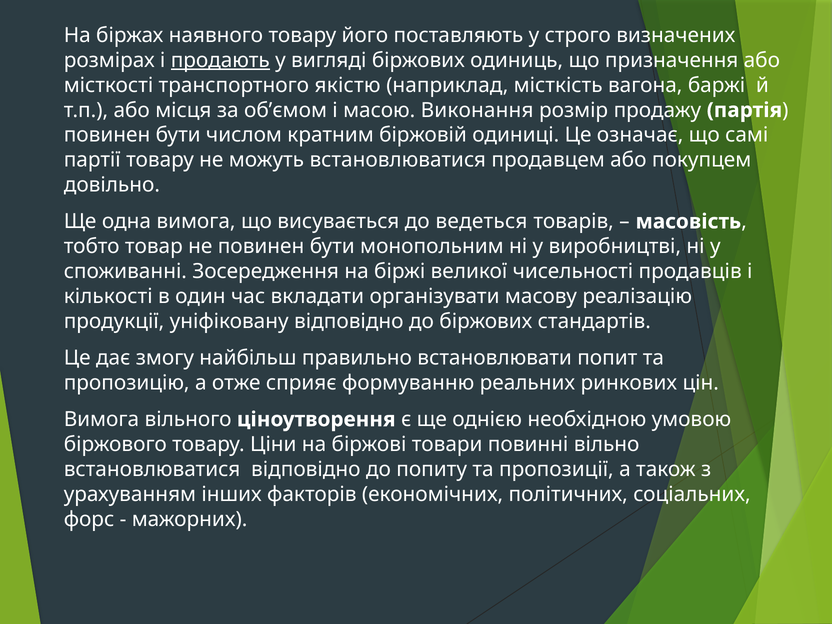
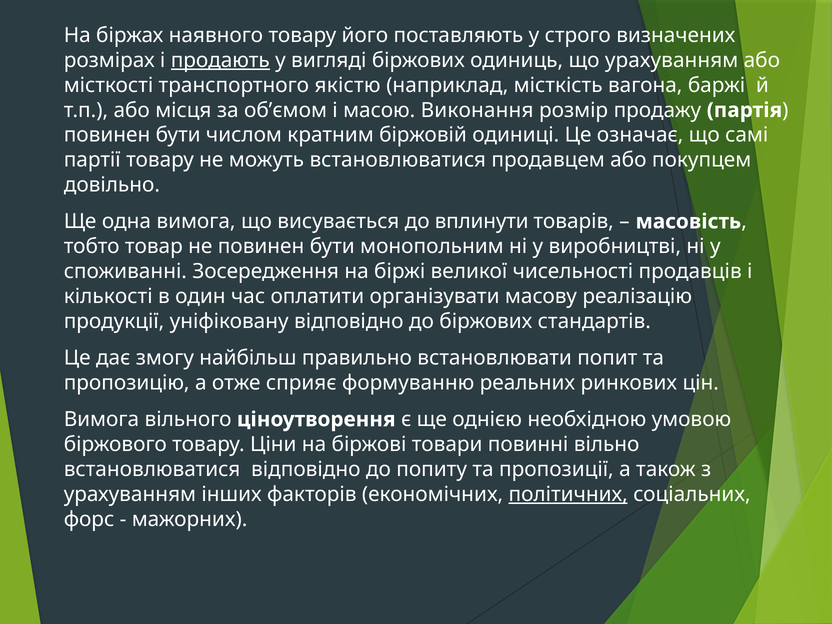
що призначення: призначення -> урахуванням (672, 60)
ведеться: ведеться -> вплинути (482, 222)
вкладати: вкладати -> оплатити (317, 296)
політичних underline: none -> present (568, 494)
